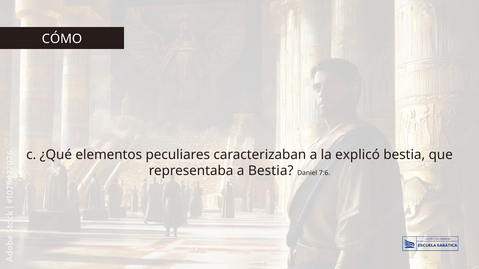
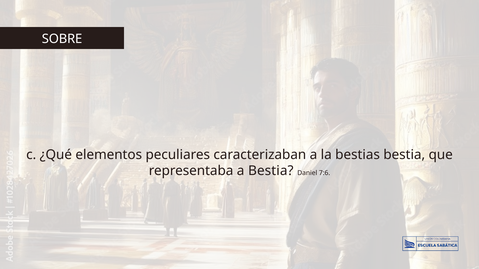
CÓMO: CÓMO -> SOBRE (62, 39)
explicó: explicó -> bestias (358, 155)
